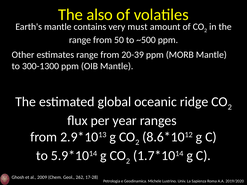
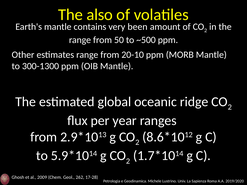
must: must -> been (138, 27)
20-39: 20-39 -> 20-10 (133, 55)
